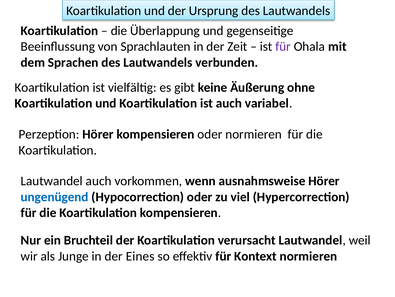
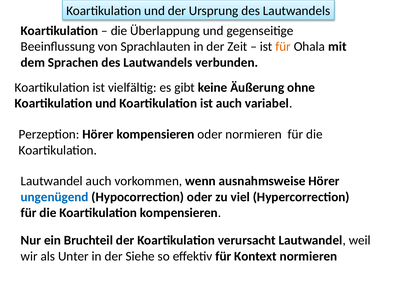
für colour: purple -> orange (283, 46)
Junge: Junge -> Unter (73, 256)
Eines: Eines -> Siehe (140, 256)
